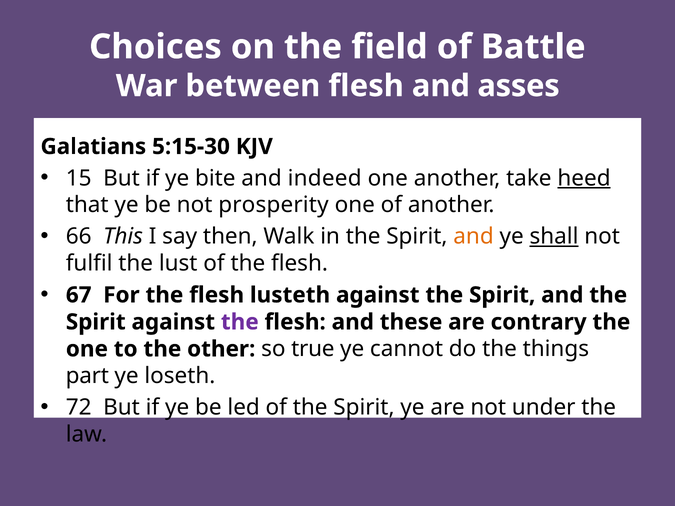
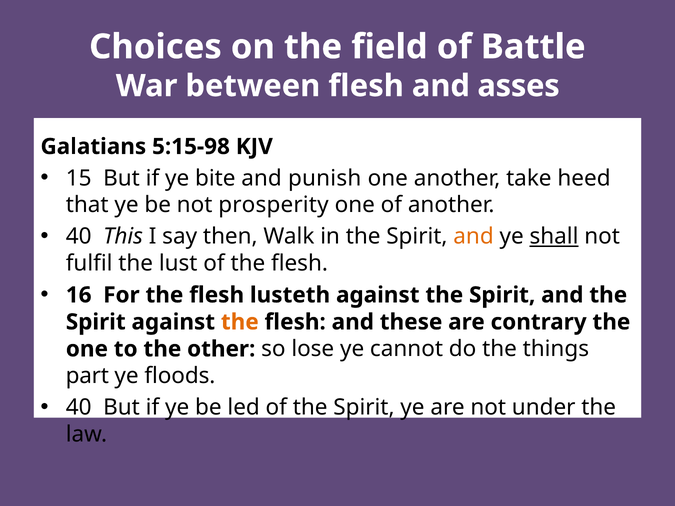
5:15-30: 5:15-30 -> 5:15-98 (191, 147)
indeed: indeed -> punish (325, 178)
heed underline: present -> none (584, 178)
66: 66 -> 40 (79, 237)
67: 67 -> 16 (79, 295)
the colour: purple -> orange (240, 322)
true: true -> lose (313, 349)
loseth: loseth -> floods (180, 376)
72: 72 -> 40 (79, 408)
